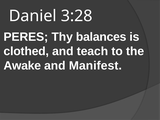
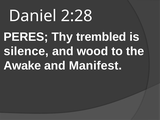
3:28: 3:28 -> 2:28 (77, 16)
balances: balances -> trembled (101, 37)
clothed: clothed -> silence (26, 51)
teach: teach -> wood (92, 51)
